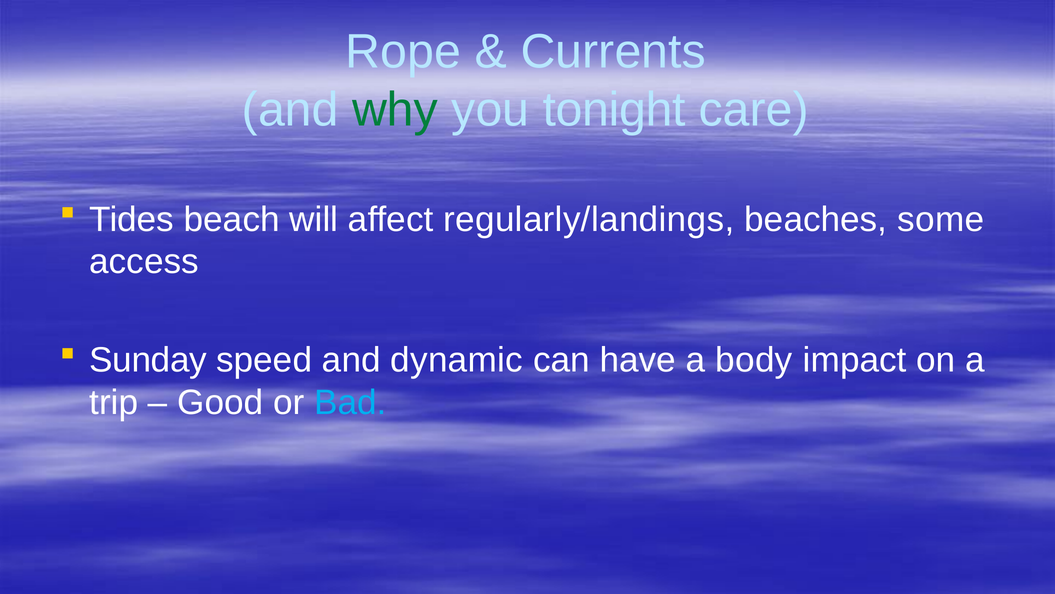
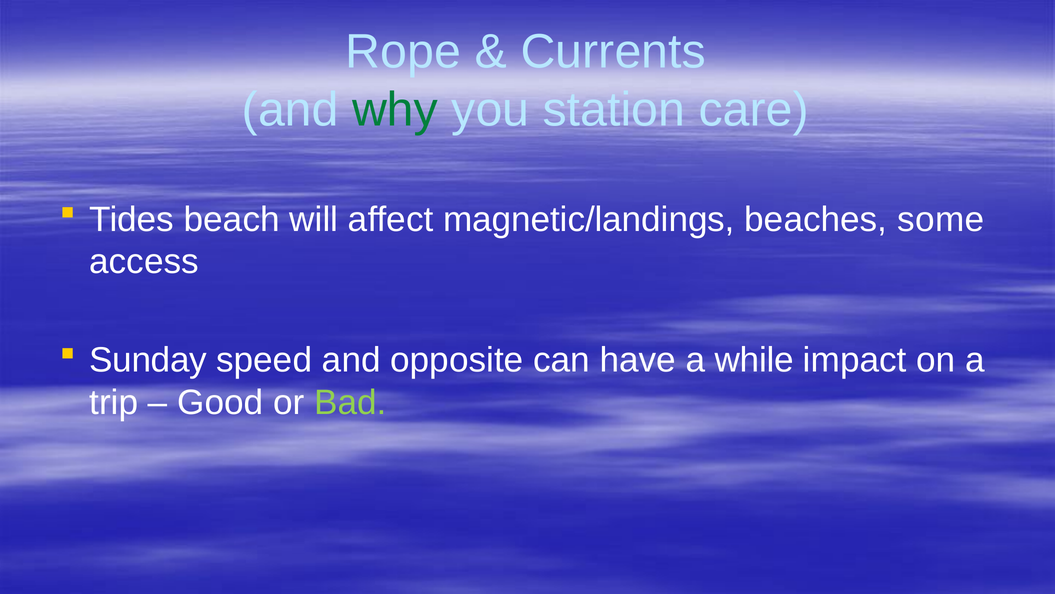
tonight: tonight -> station (614, 109)
regularly/landings: regularly/landings -> magnetic/landings (589, 219)
dynamic: dynamic -> opposite (457, 360)
body: body -> while (754, 360)
Bad colour: light blue -> light green (350, 402)
